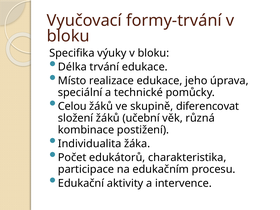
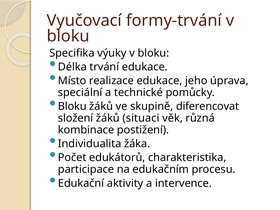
Celou: Celou -> Bloku (72, 106)
učební: učební -> situaci (141, 118)
